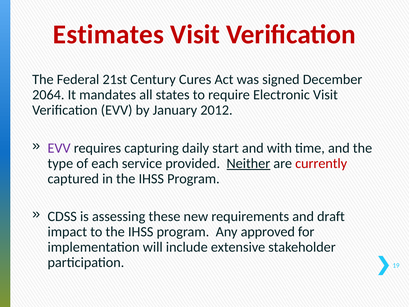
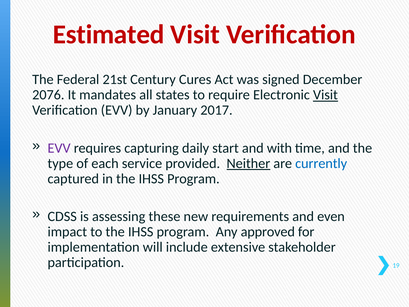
Estimates: Estimates -> Estimated (109, 35)
2064: 2064 -> 2076 (48, 95)
Visit underline: none -> present (325, 95)
2012: 2012 -> 2017 (216, 110)
currently colour: red -> blue (321, 163)
draft: draft -> even (331, 216)
